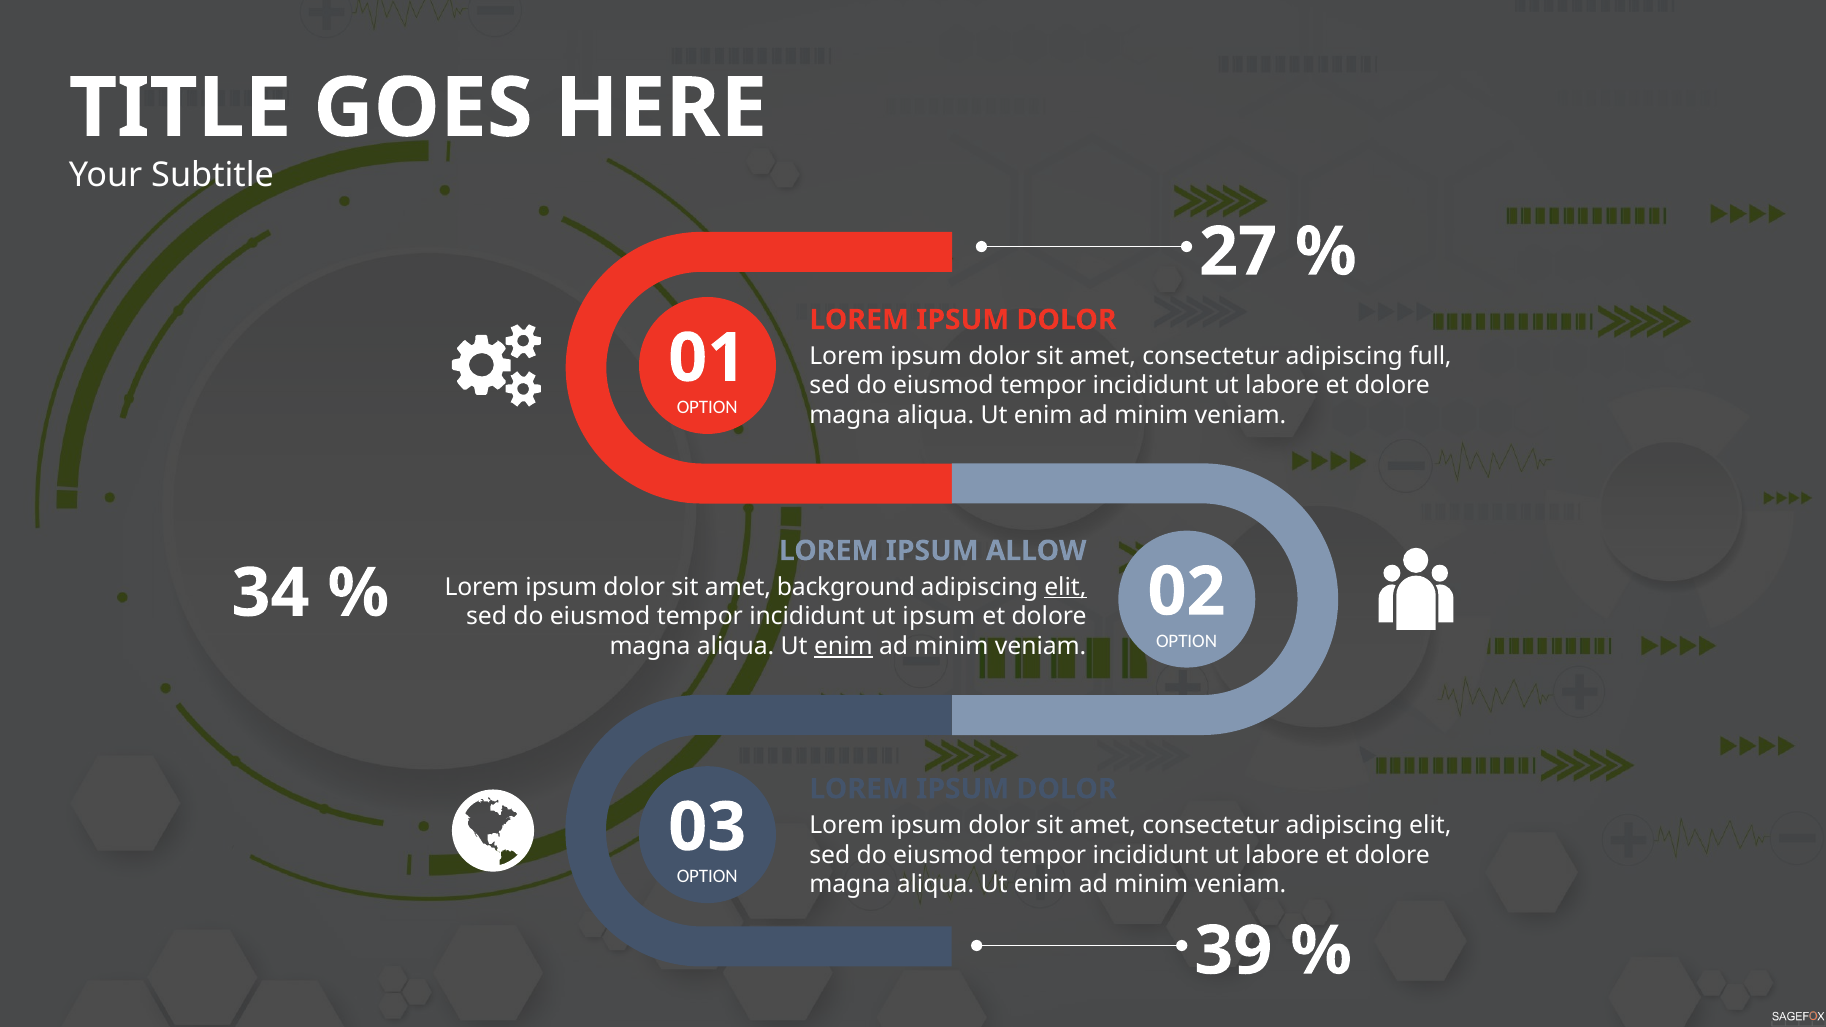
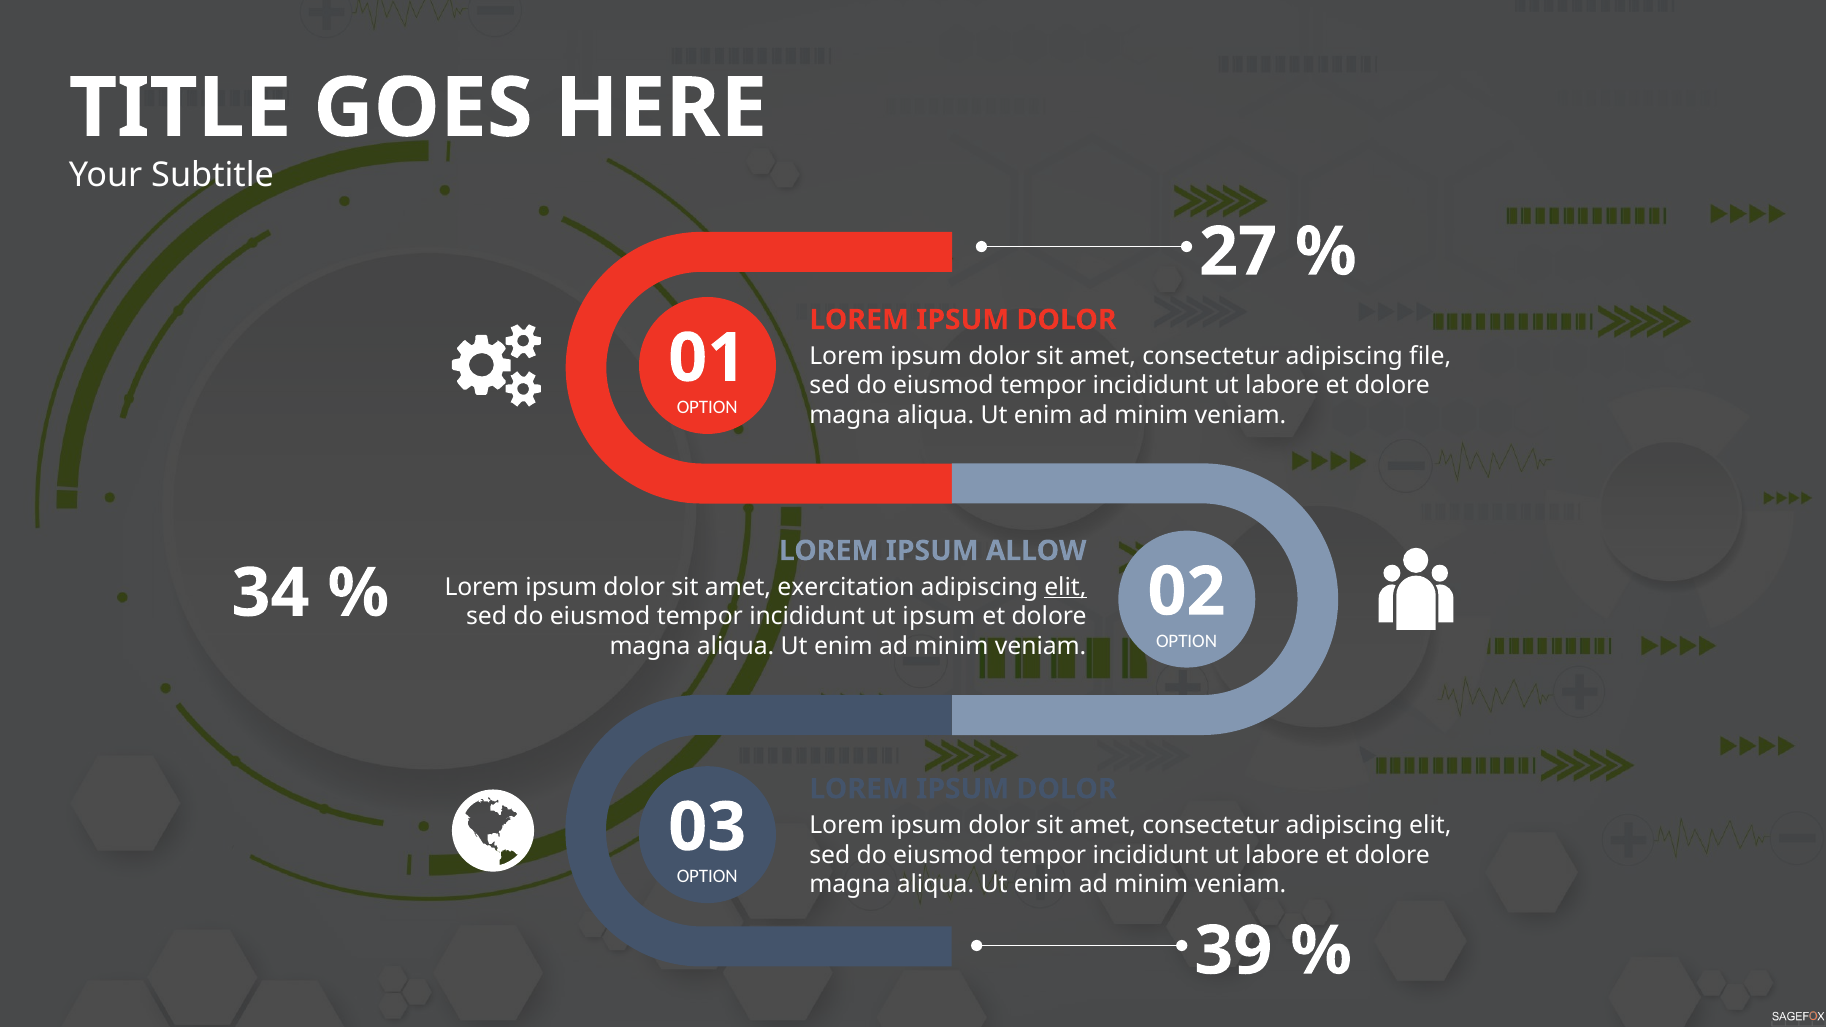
full: full -> file (1430, 356)
background: background -> exercitation (846, 587)
enim underline: present -> none (843, 647)
